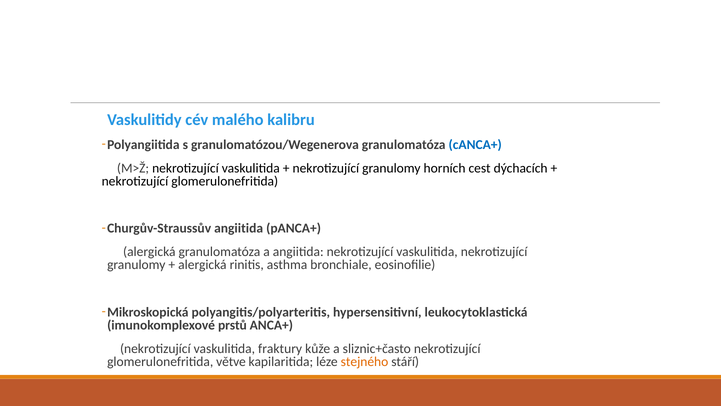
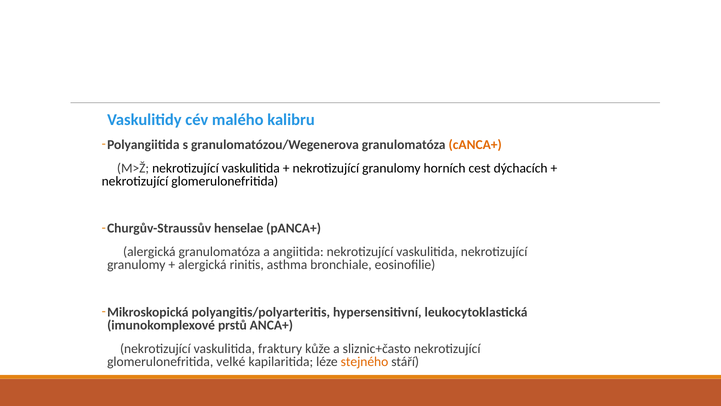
cANCA+ colour: blue -> orange (475, 145)
Churgův-Straussův angiitida: angiitida -> henselae (239, 228)
větve: větve -> velké (231, 361)
